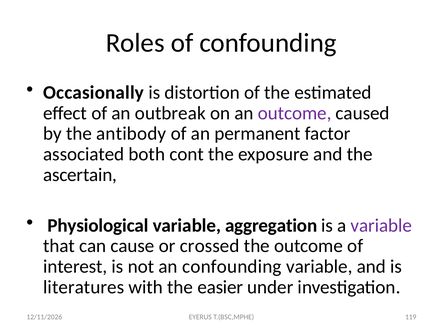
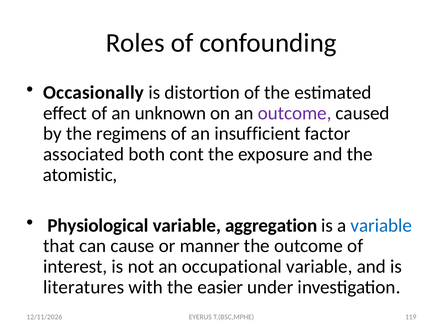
outbreak: outbreak -> unknown (170, 113)
antibody: antibody -> regimens (131, 134)
permanent: permanent -> insufficient (257, 134)
ascertain: ascertain -> atomistic (80, 175)
variable colour: purple -> blue (381, 226)
crossed: crossed -> manner (210, 246)
an confounding: confounding -> occupational (232, 267)
